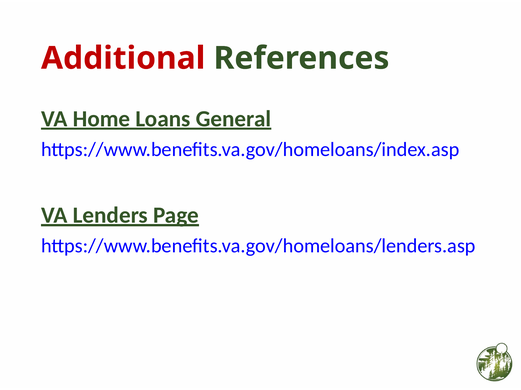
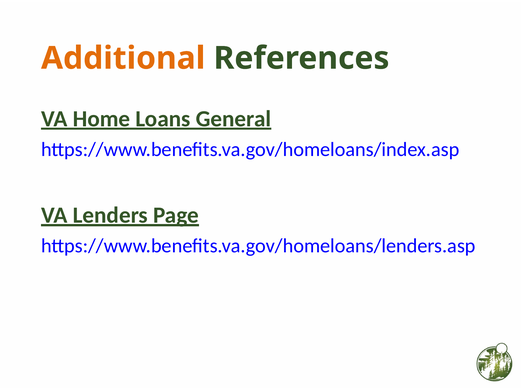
Additional colour: red -> orange (123, 58)
